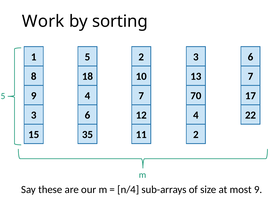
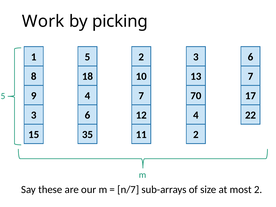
sorting: sorting -> picking (120, 21)
n/4: n/4 -> n/7 (128, 190)
most 9: 9 -> 2 (258, 190)
